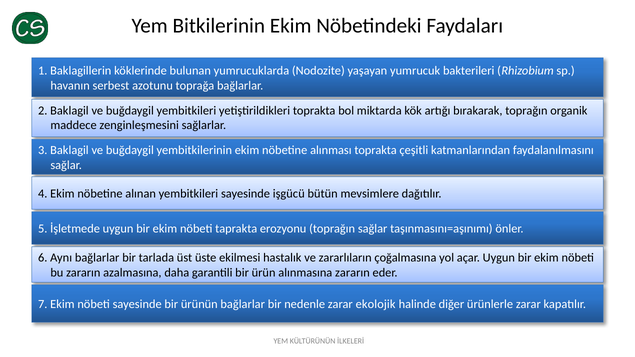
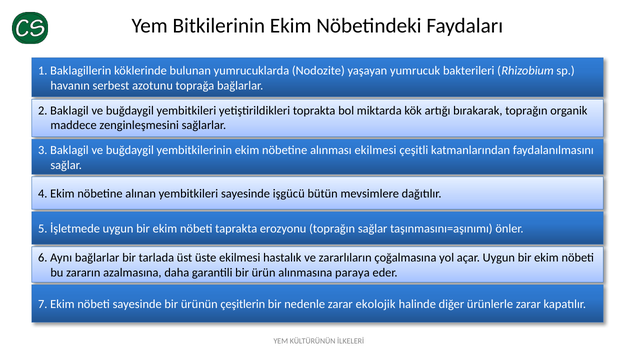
alınması toprakta: toprakta -> ekilmesi (375, 150)
alınmasına zararın: zararın -> paraya (352, 273)
ürünün bağlarlar: bağlarlar -> çeşitlerin (243, 305)
